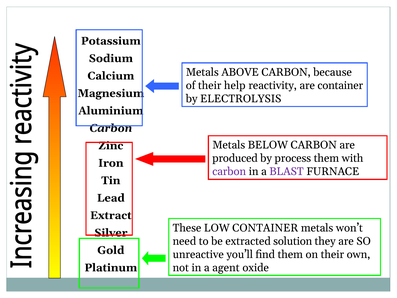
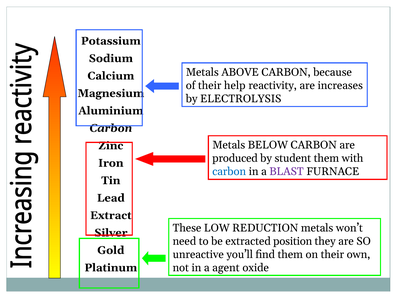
are container: container -> increases (340, 85)
process: process -> student (293, 158)
carbon colour: purple -> blue (229, 171)
LOW CONTAINER: CONTAINER -> REDUCTION (265, 228)
solution: solution -> position (293, 241)
